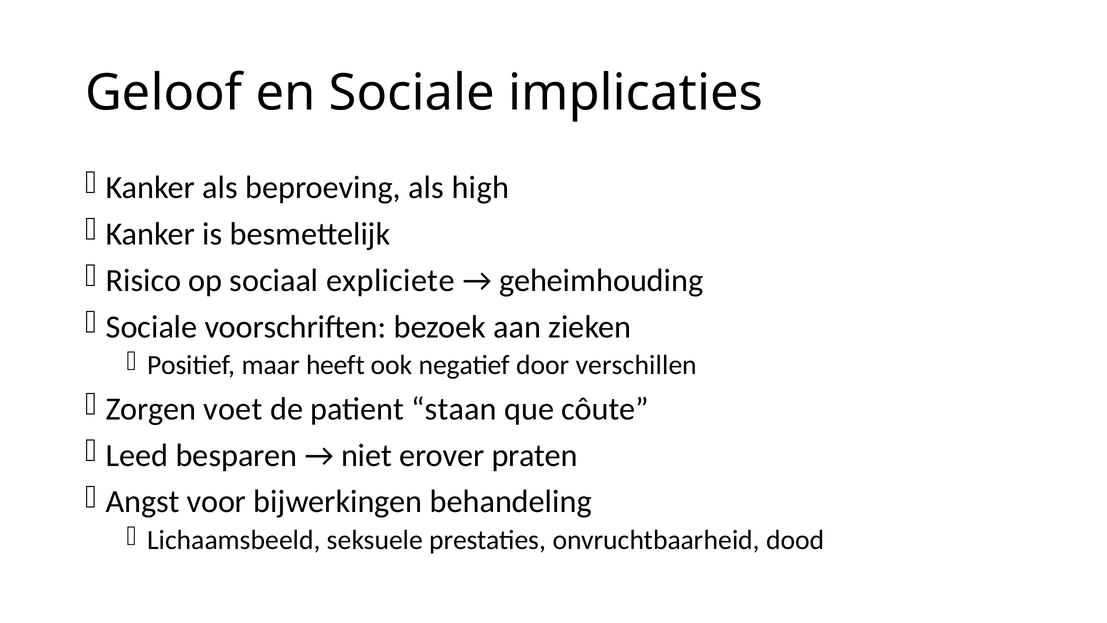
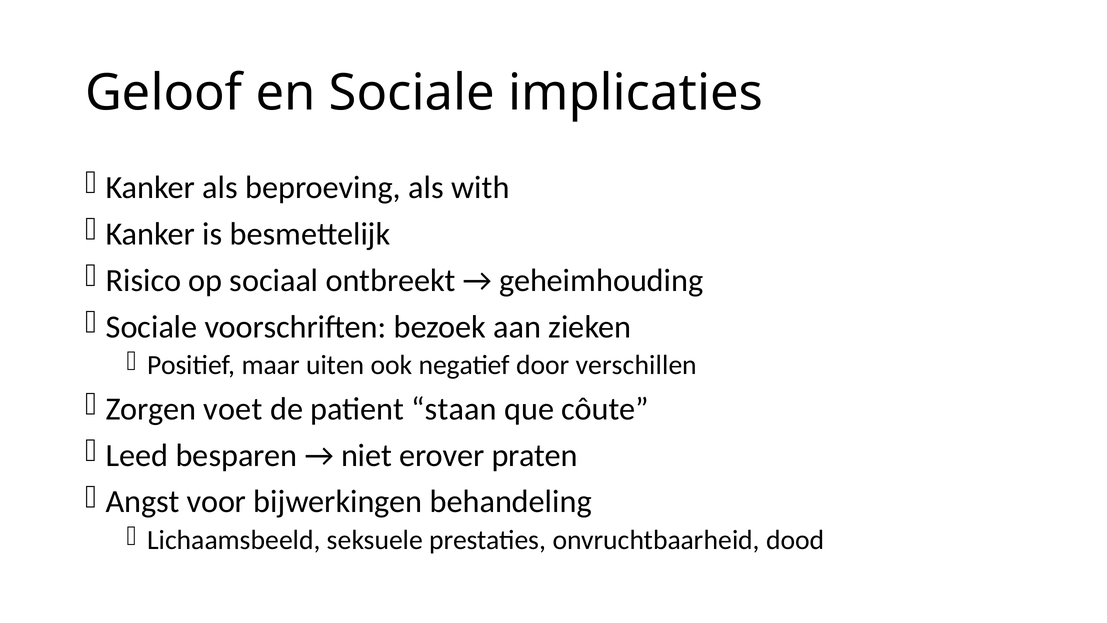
high: high -> with (480, 187)
expliciete: expliciete -> ontbreekt (391, 280)
heeft: heeft -> uiten (335, 365)
